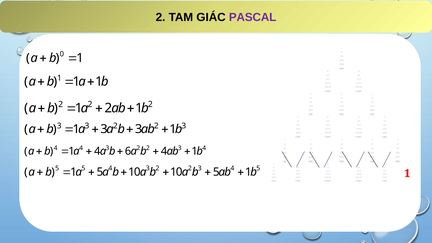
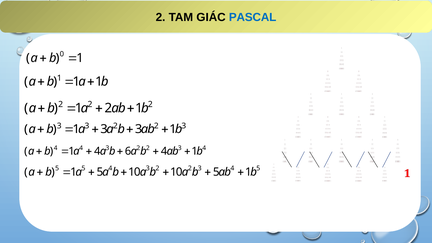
PASCAL colour: purple -> blue (253, 17)
